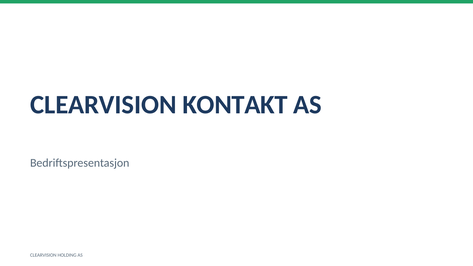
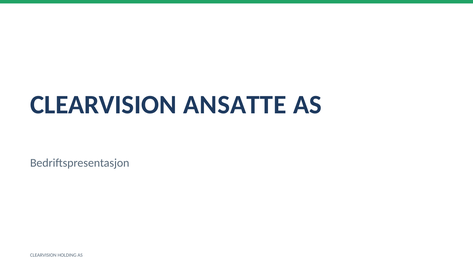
KONTAKT: KONTAKT -> ANSATTE (235, 105)
